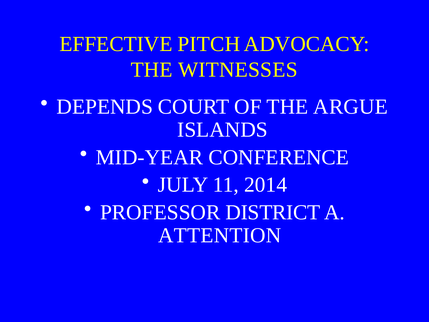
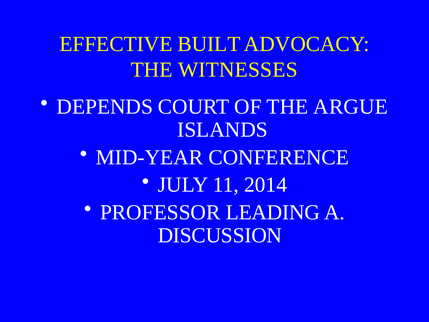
PITCH: PITCH -> BUILT (209, 44)
DISTRICT: DISTRICT -> LEADING (273, 212)
ATTENTION: ATTENTION -> DISCUSSION (220, 235)
